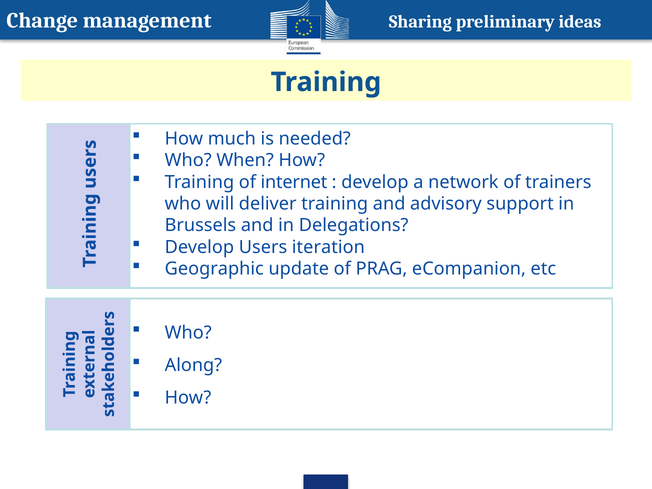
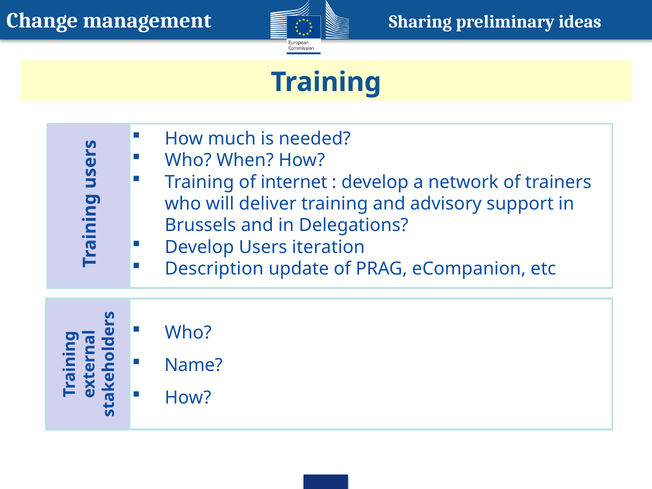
Geographic: Geographic -> Description (214, 269)
Along: Along -> Name (194, 365)
